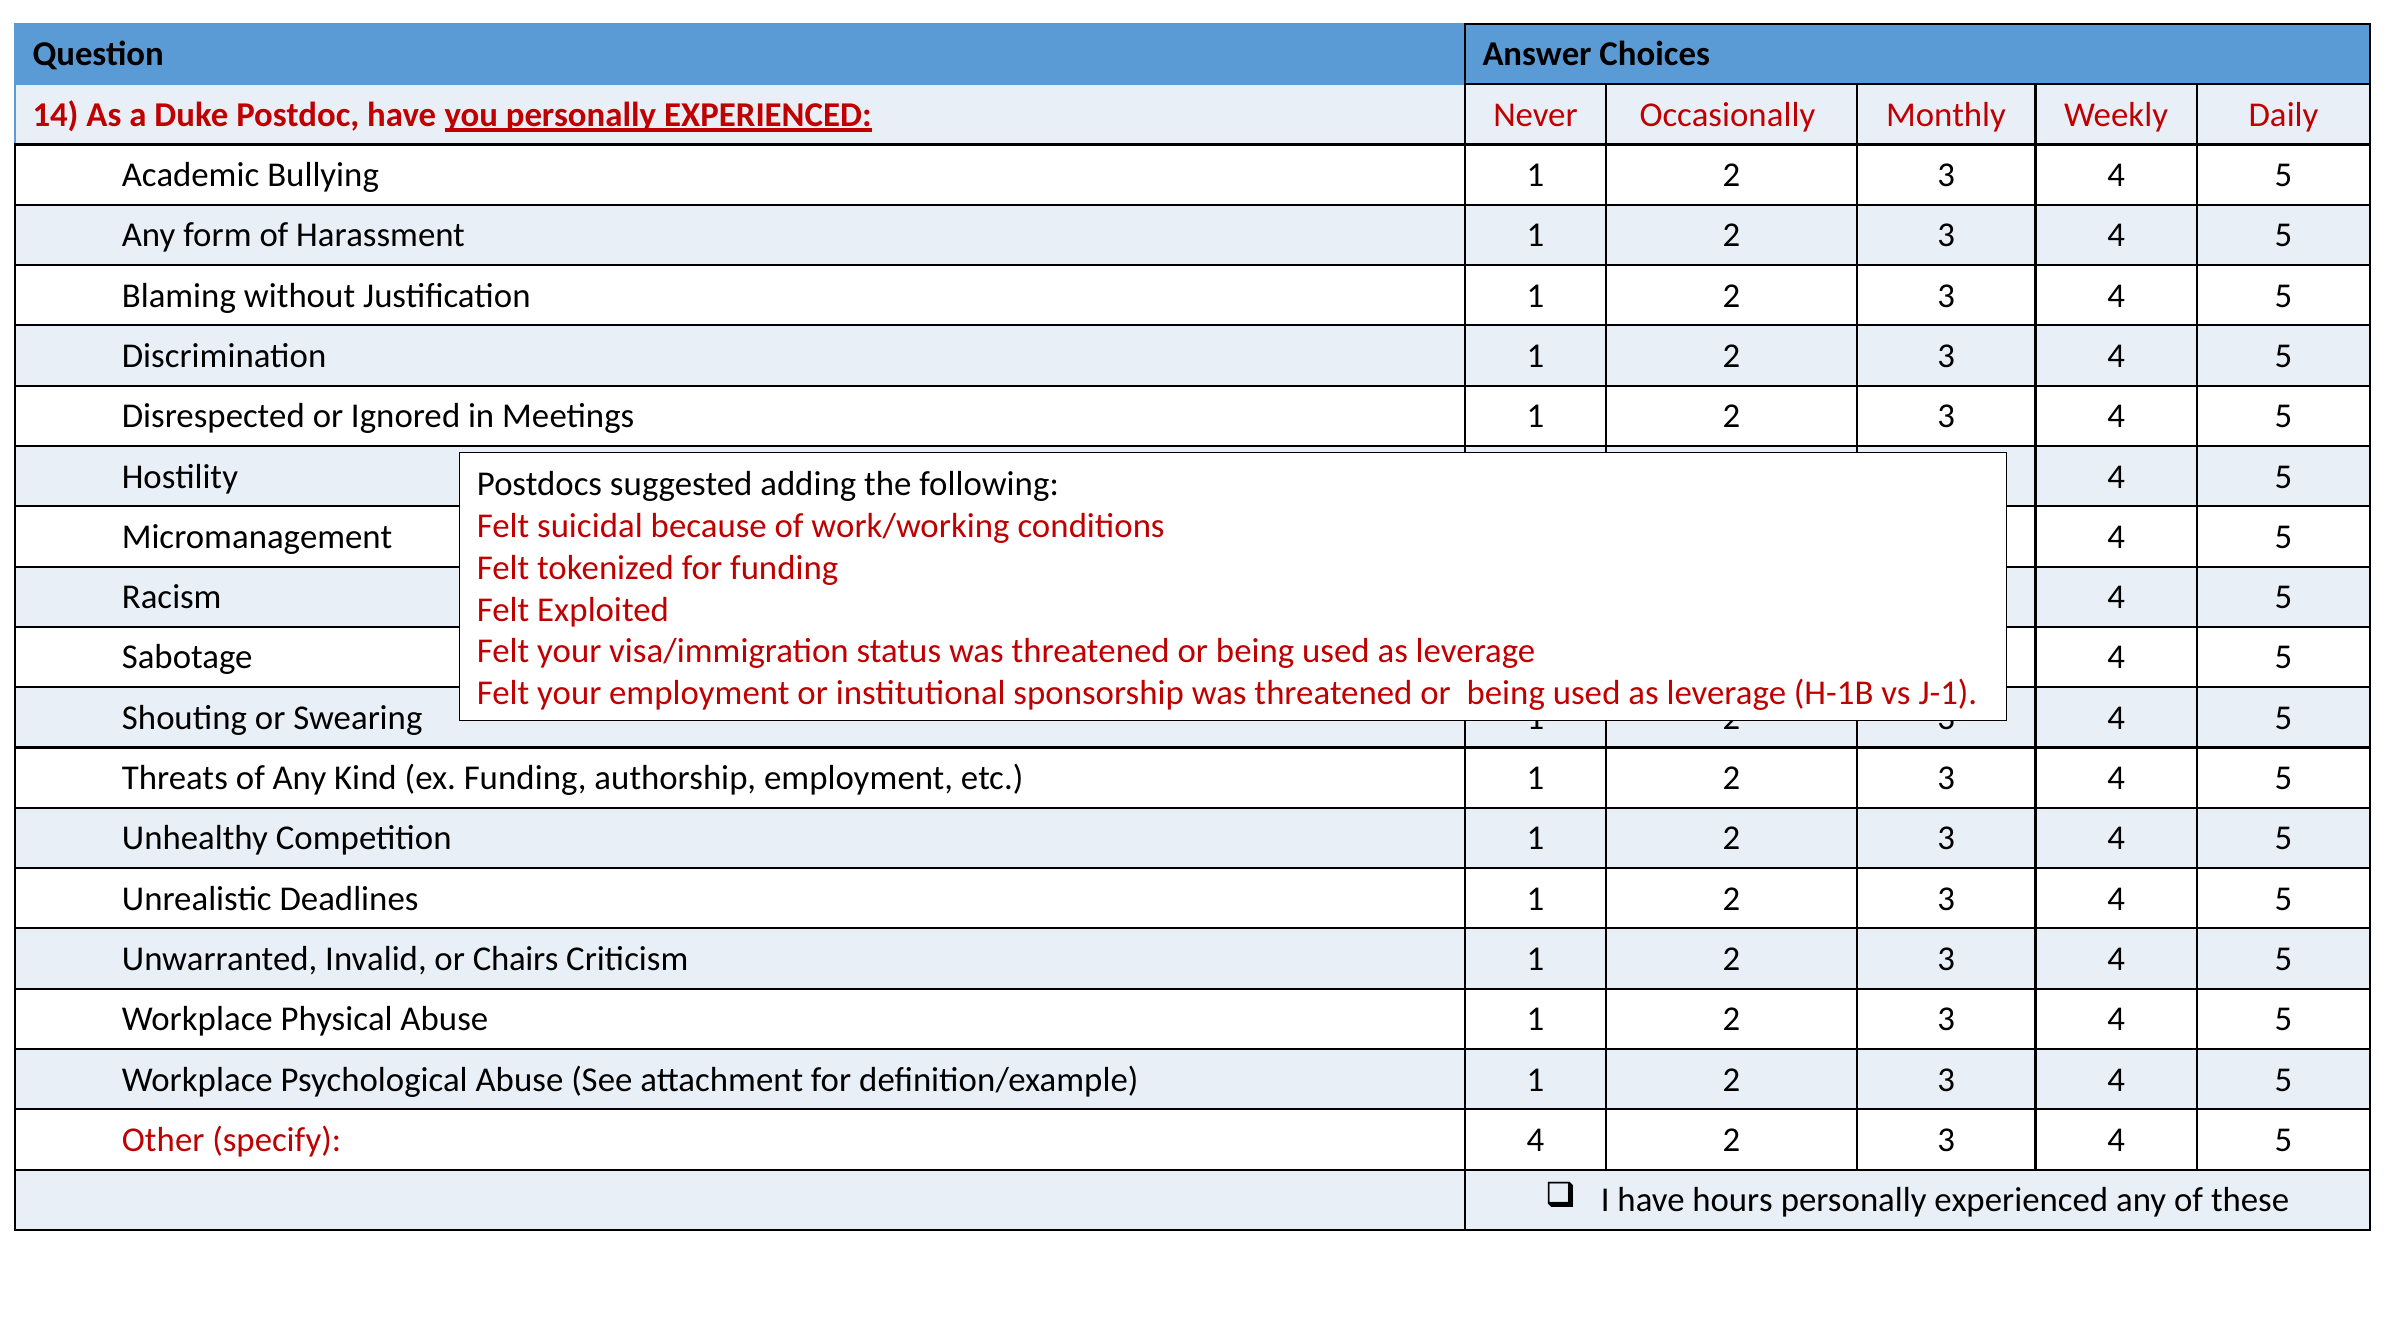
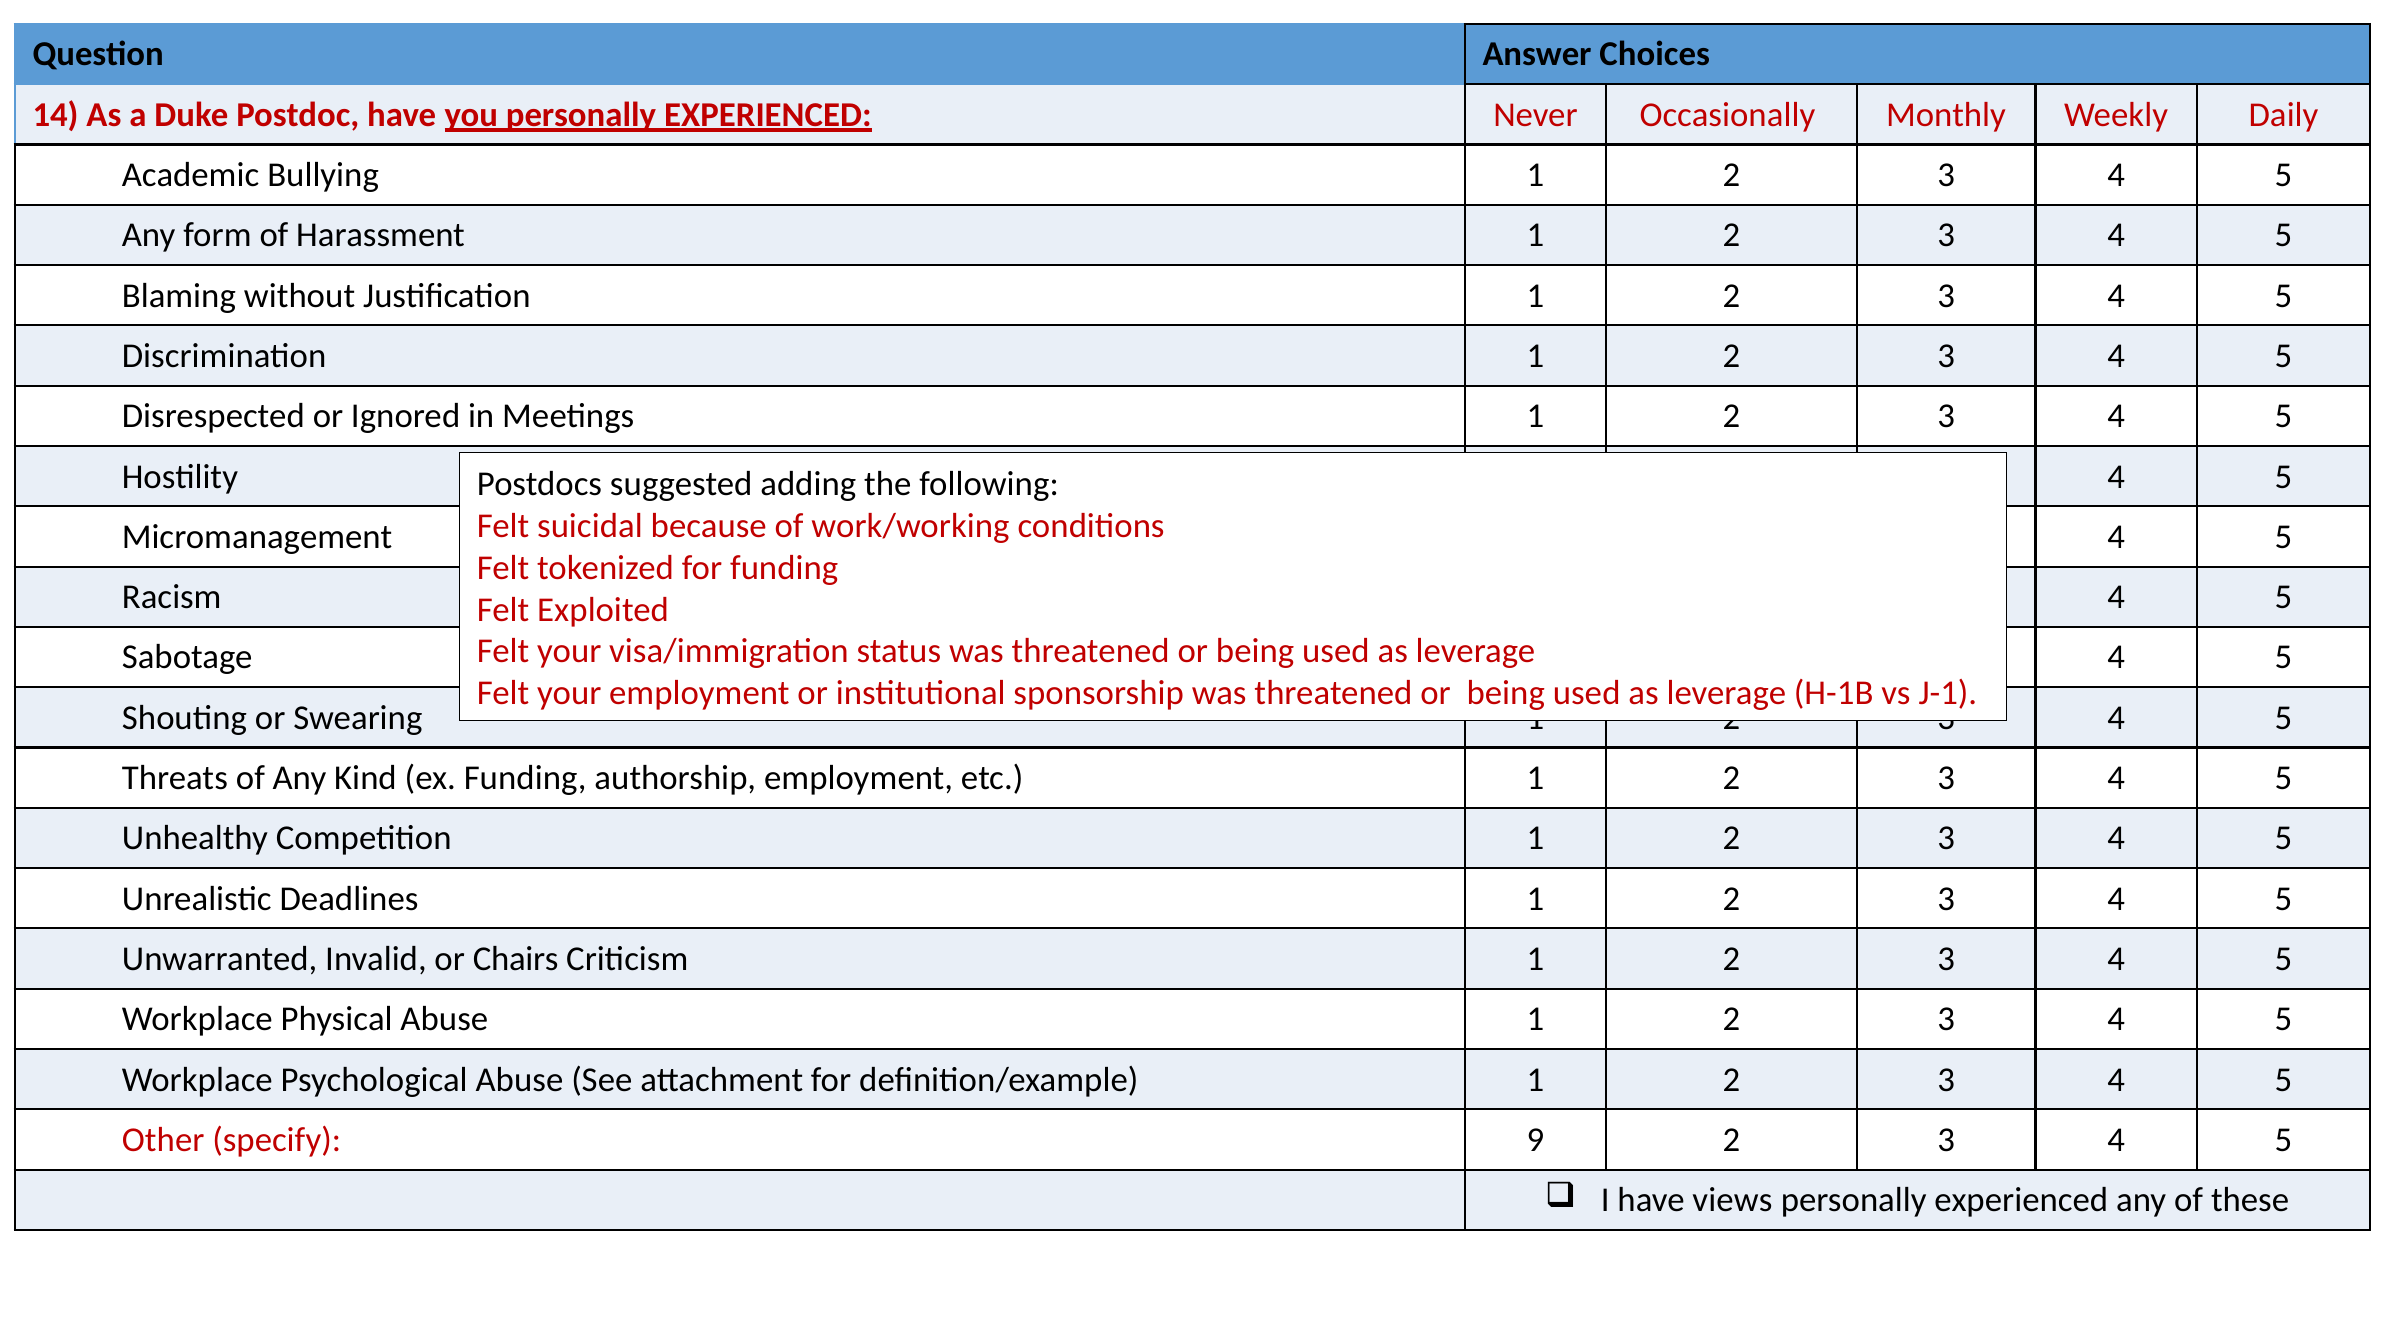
specify 4: 4 -> 9 (1535, 1140)
hours: hours -> views (1733, 1200)
